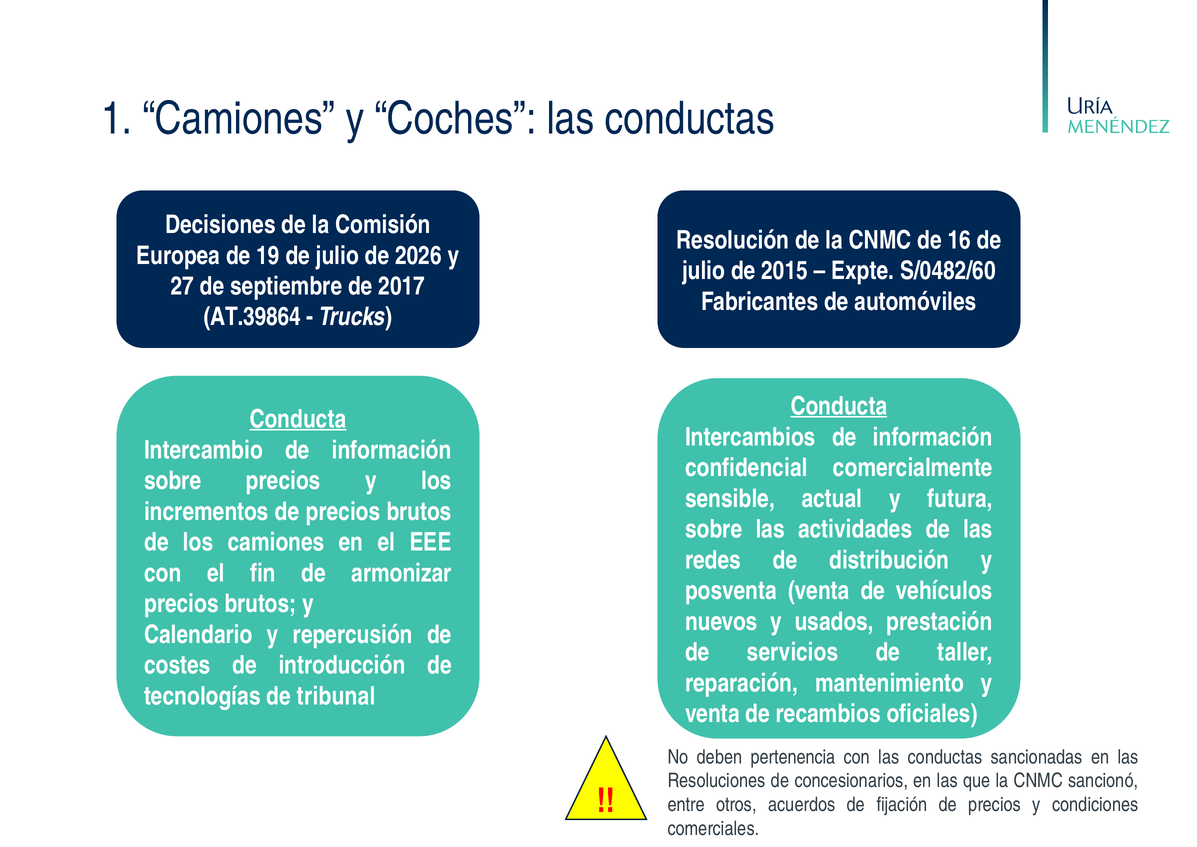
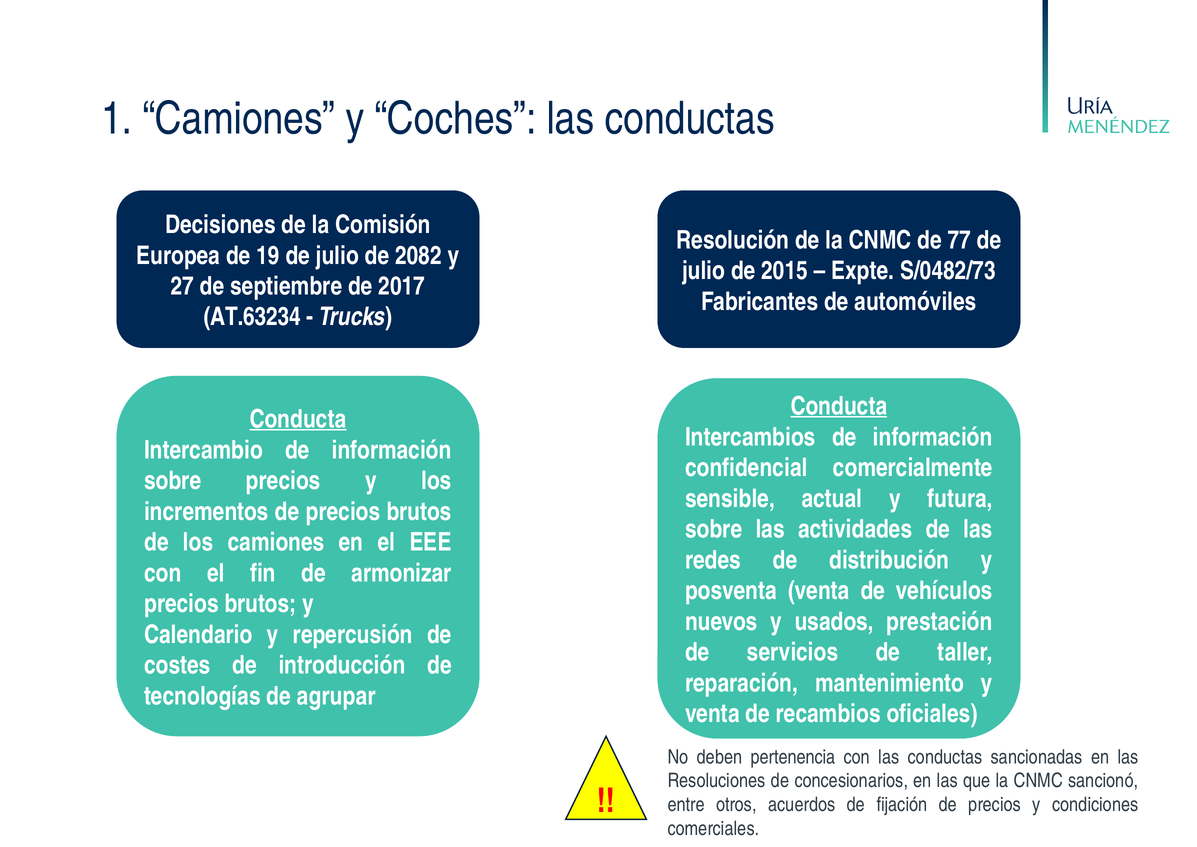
16: 16 -> 77 (959, 240)
2026: 2026 -> 2082 (418, 255)
S/0482/60: S/0482/60 -> S/0482/73 (948, 271)
AT.39864: AT.39864 -> AT.63234 (252, 317)
tribunal: tribunal -> agrupar (336, 696)
